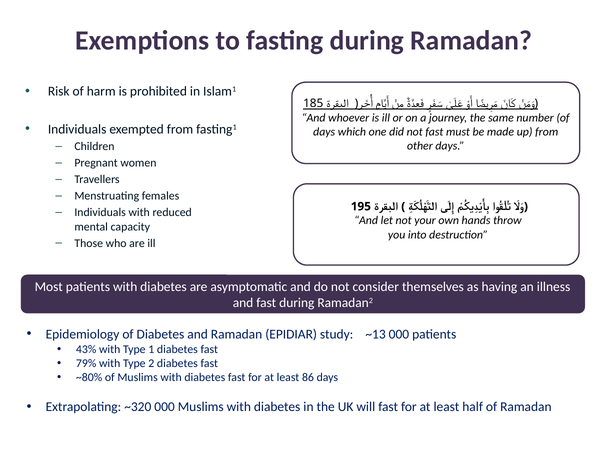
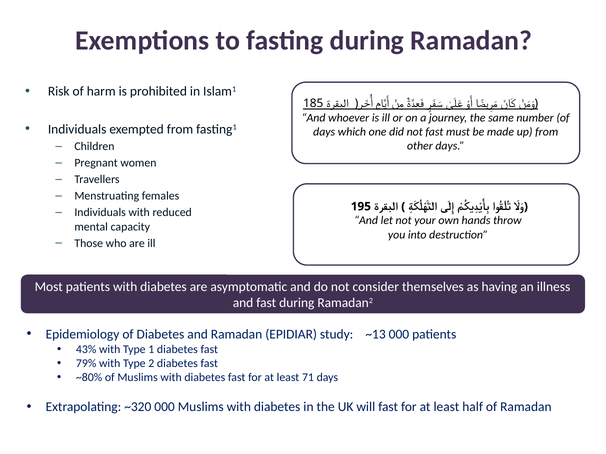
86: 86 -> 71 (308, 378)
